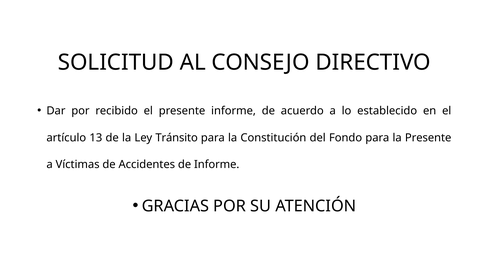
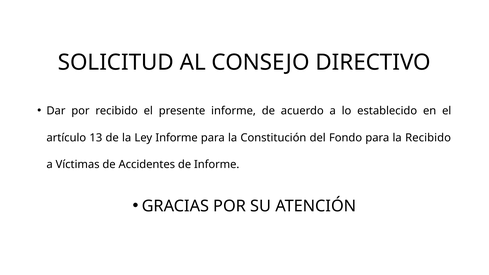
Ley Tránsito: Tránsito -> Informe (177, 138)
la Presente: Presente -> Recibido (428, 138)
